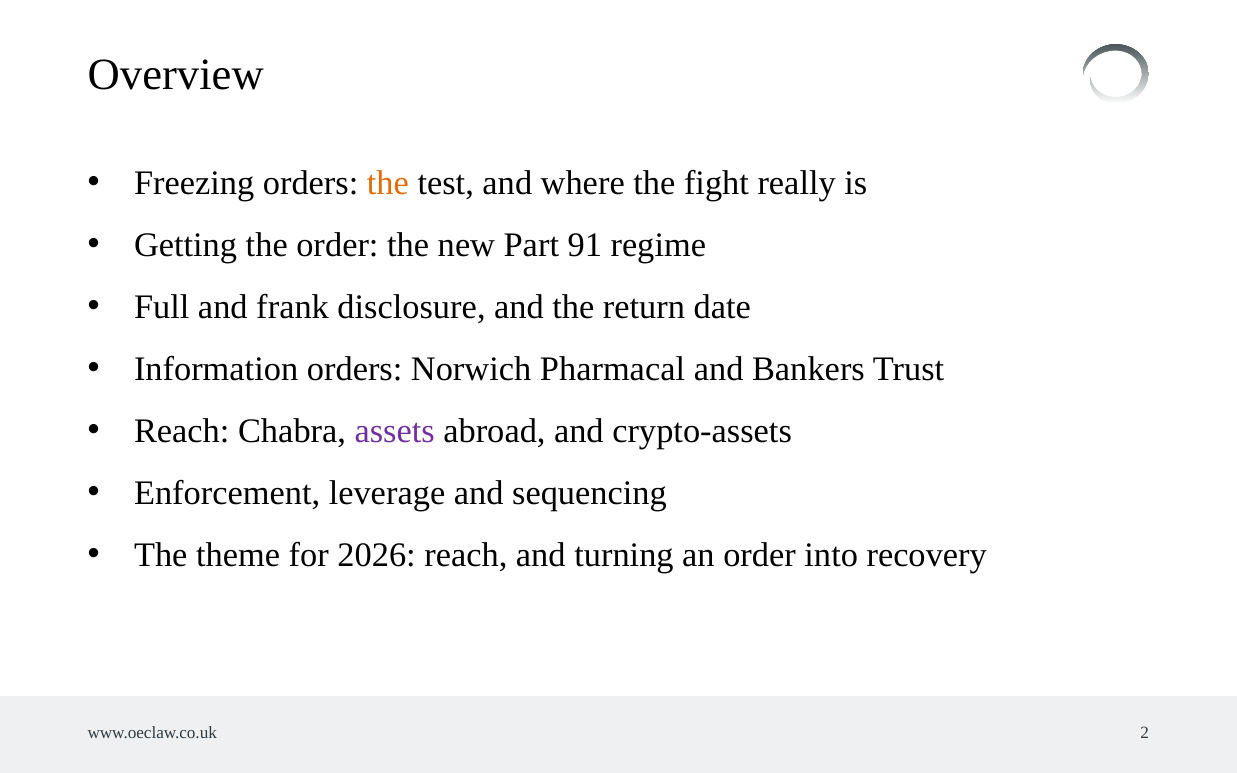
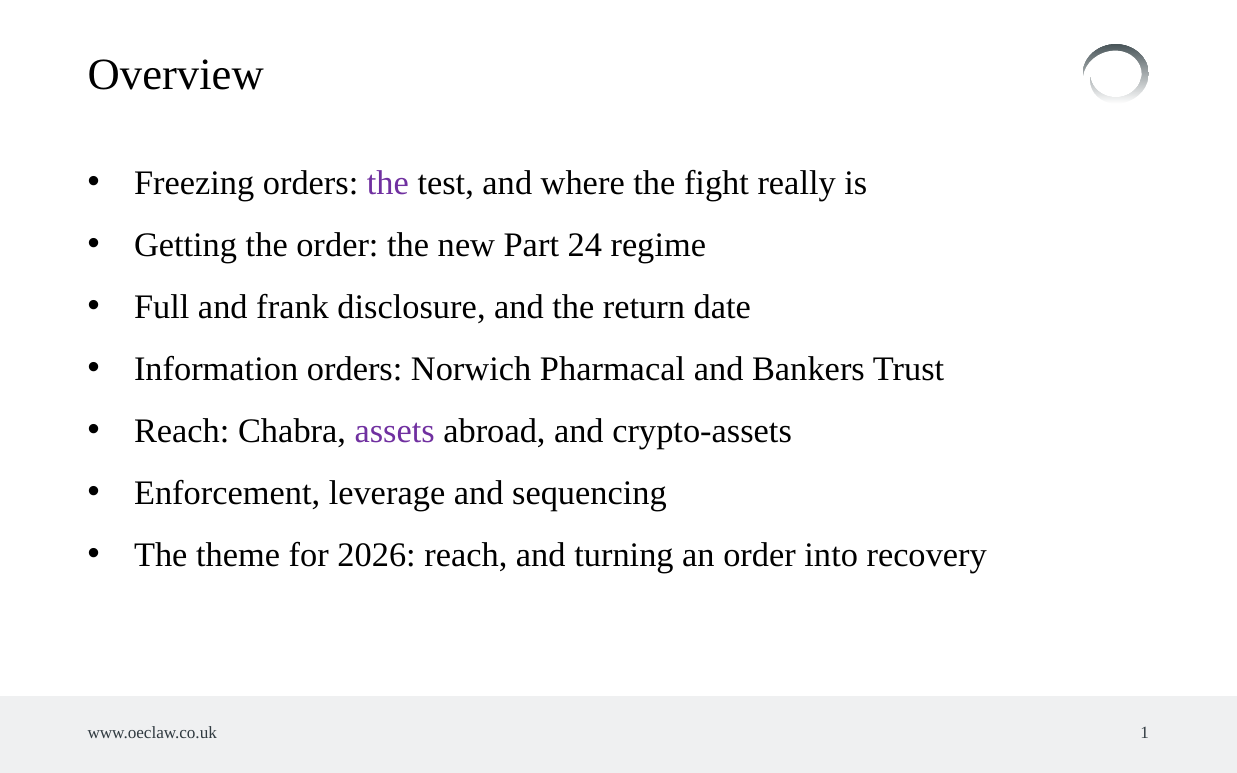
the colour: orange -> purple (388, 184)
91: 91 -> 24 (585, 245)
2: 2 -> 1 (1145, 733)
